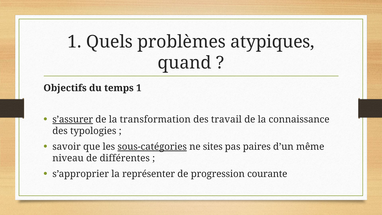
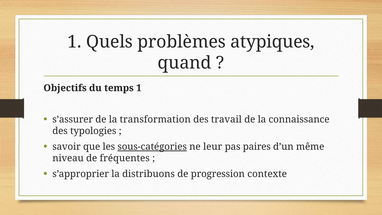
s’assurer underline: present -> none (73, 119)
sites: sites -> leur (213, 147)
différentes: différentes -> fréquentes (125, 158)
représenter: représenter -> distribuons (149, 174)
courante: courante -> contexte (267, 174)
